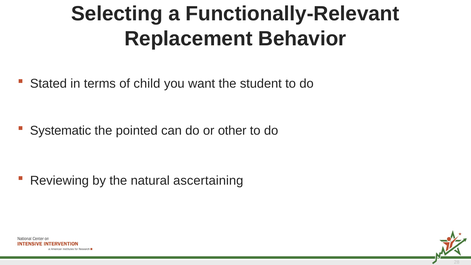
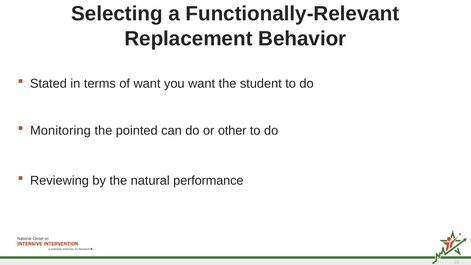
of child: child -> want (147, 84)
Systematic: Systematic -> Monitoring (60, 131)
ascertaining: ascertaining -> performance (208, 181)
